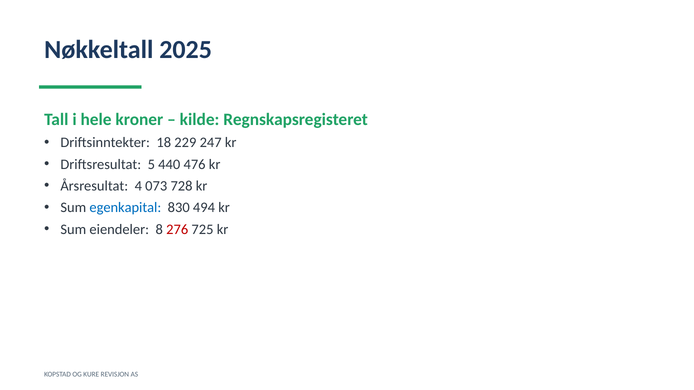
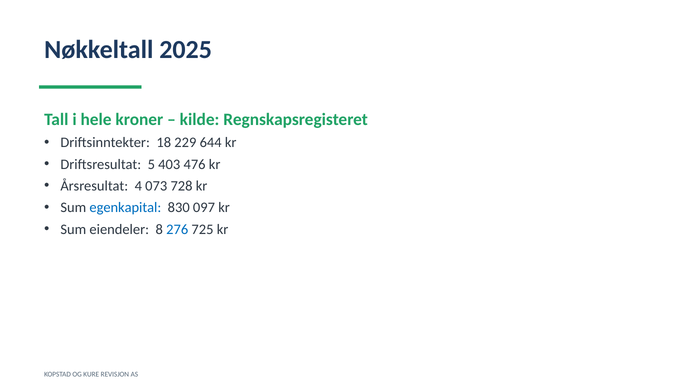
247: 247 -> 644 (211, 143)
440: 440 -> 403 (169, 164)
494: 494 -> 097 (204, 208)
276 colour: red -> blue (177, 230)
